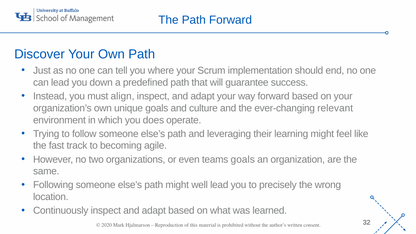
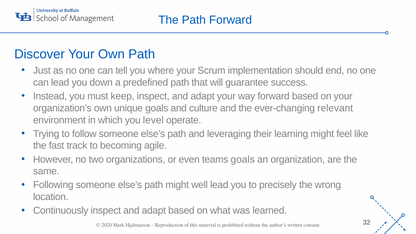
align: align -> keep (123, 96)
does: does -> level (153, 120)
